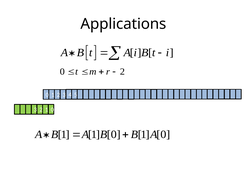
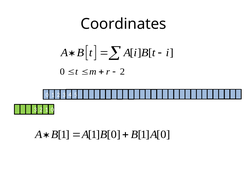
Applications: Applications -> Coordinates (123, 24)
